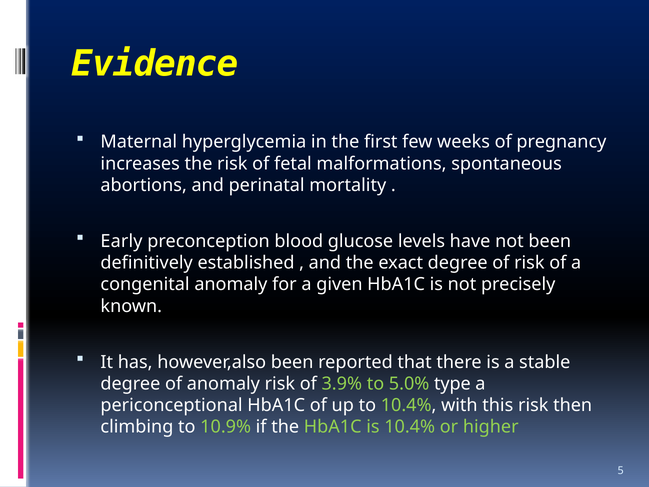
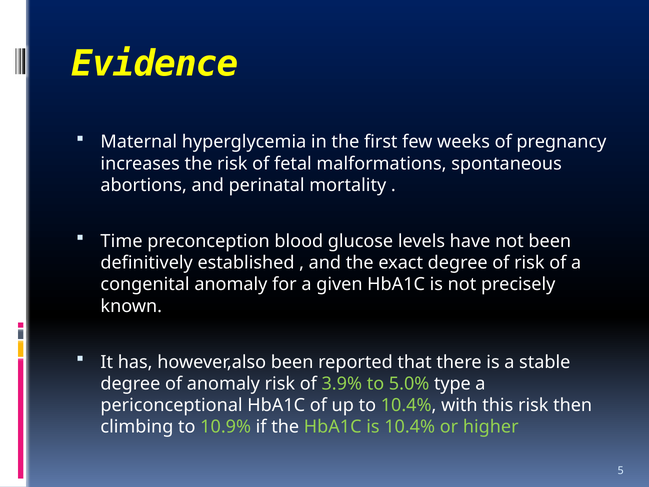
Early: Early -> Time (122, 241)
